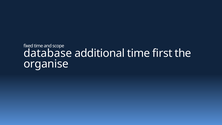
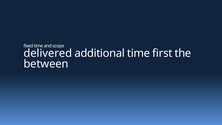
database: database -> delivered (48, 53)
organise: organise -> between (46, 64)
